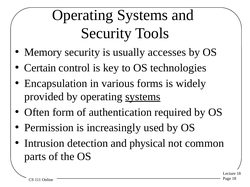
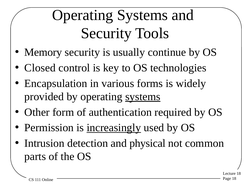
accesses: accesses -> continue (167, 52)
Certain: Certain -> Closed (40, 68)
Often: Often -> Other (37, 112)
increasingly underline: none -> present (114, 128)
